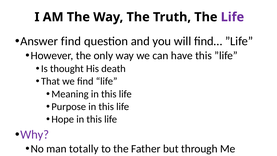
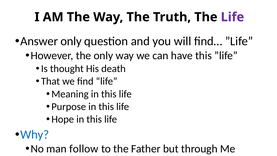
Answer find: find -> only (71, 41)
Why colour: purple -> blue (35, 134)
totally: totally -> follow (84, 149)
